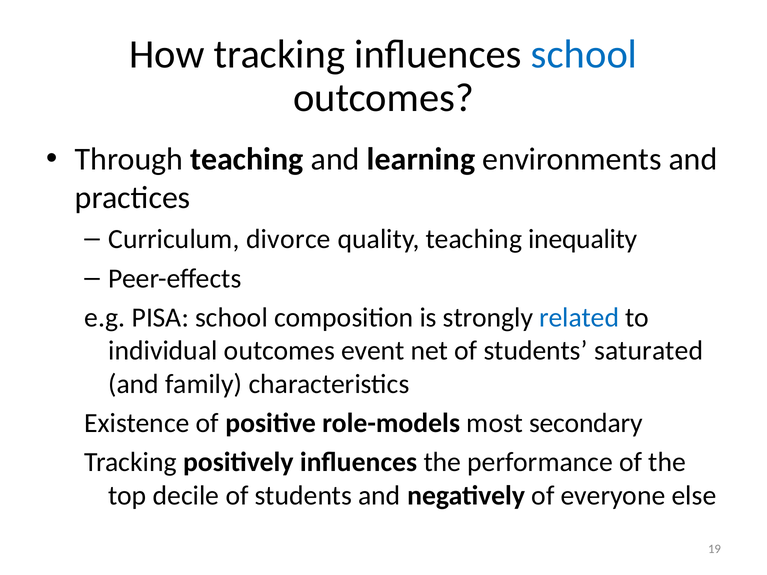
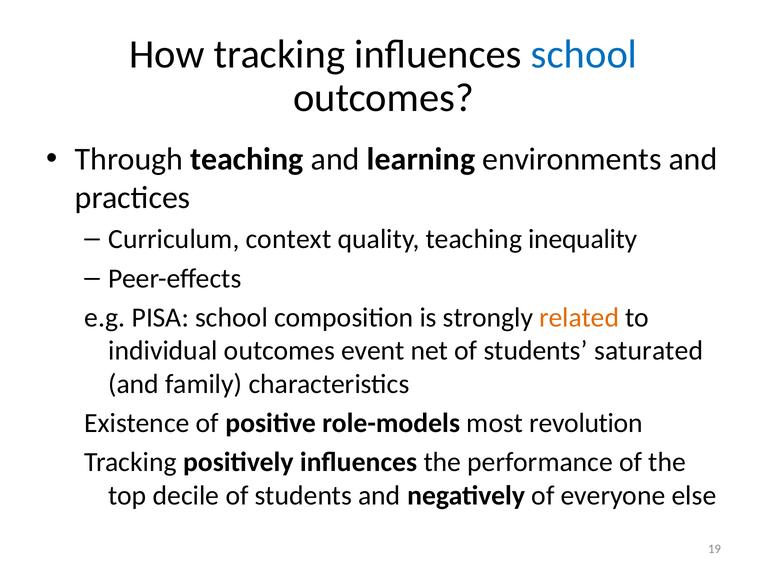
divorce: divorce -> context (288, 239)
related colour: blue -> orange (579, 318)
secondary: secondary -> revolution (586, 423)
